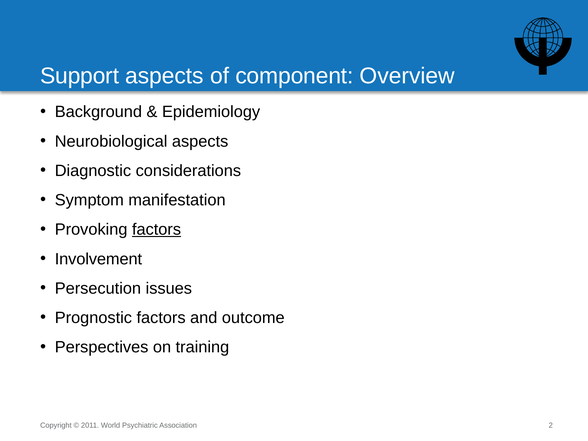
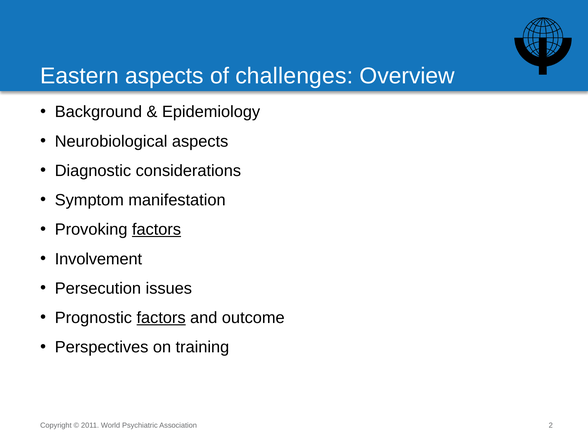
Support: Support -> Eastern (80, 76)
component: component -> challenges (294, 76)
factors underline: none -> present (161, 318)
